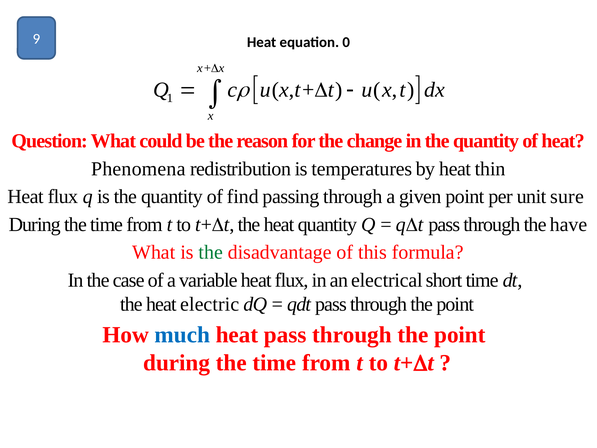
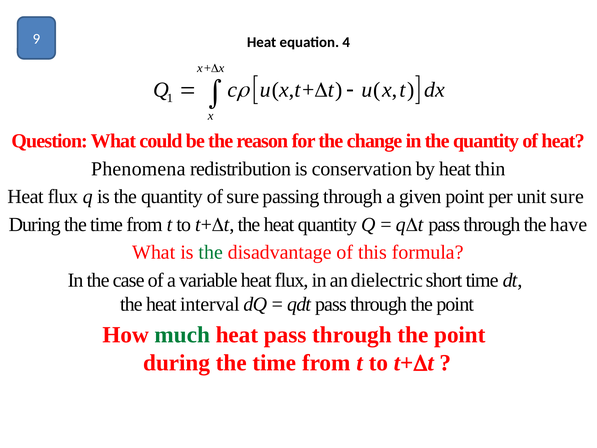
0: 0 -> 4 (346, 42)
temperatures: temperatures -> conservation (362, 169)
of find: find -> sure (243, 197)
electrical: electrical -> dielectric (387, 280)
electric: electric -> interval (210, 304)
much colour: blue -> green (182, 335)
